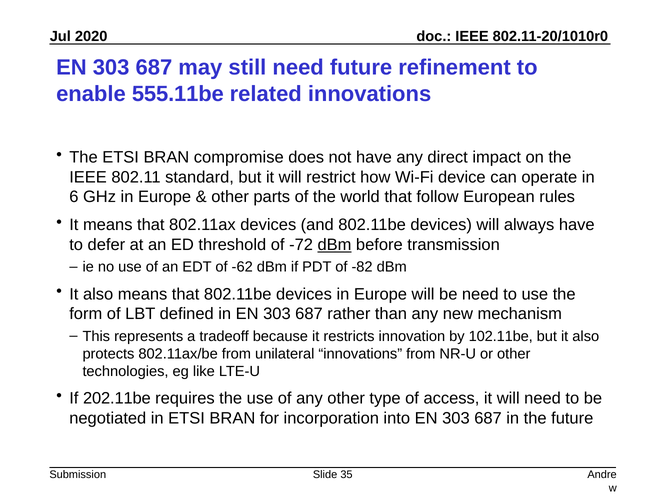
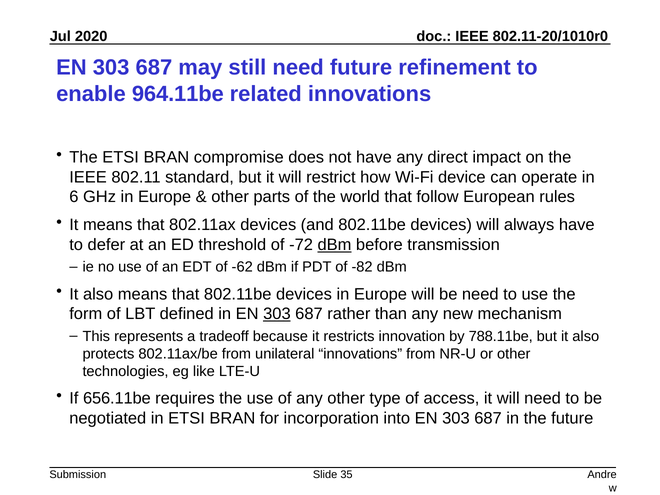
555.11be: 555.11be -> 964.11be (178, 94)
303 underline: none -> present (277, 314)
102.11be: 102.11be -> 788.11be (501, 336)
202.11be: 202.11be -> 656.11be (117, 398)
